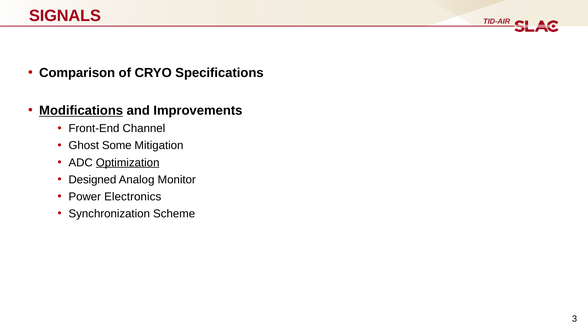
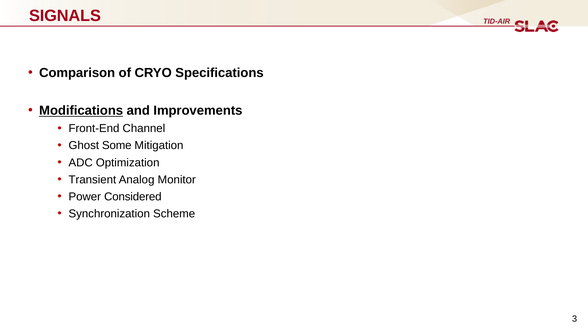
Optimization underline: present -> none (128, 162)
Designed: Designed -> Transient (92, 179)
Electronics: Electronics -> Considered (133, 196)
